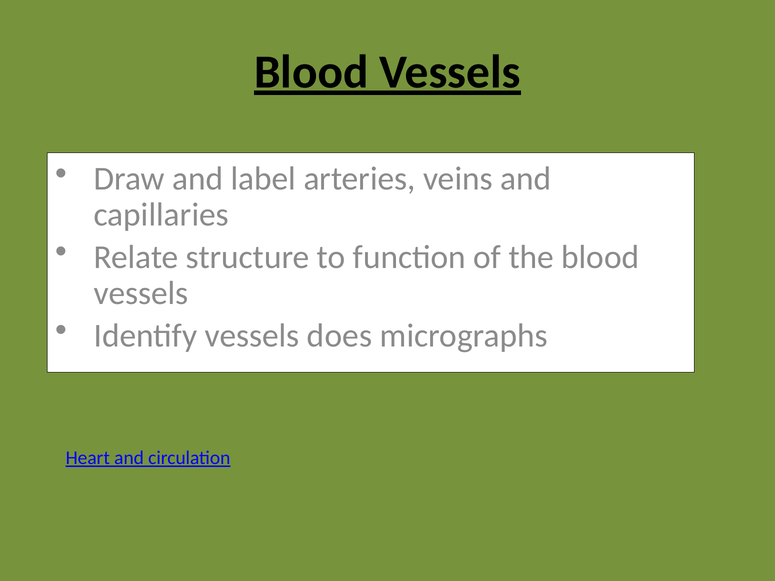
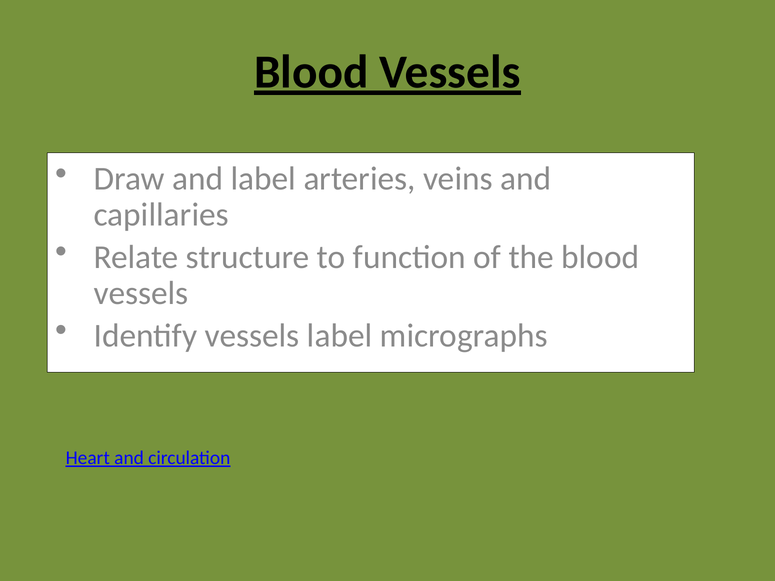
vessels does: does -> label (340, 336)
